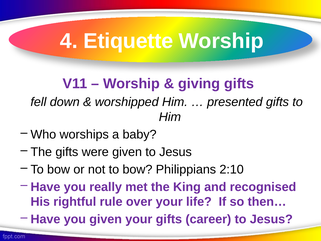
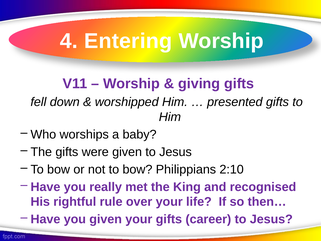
Etiquette: Etiquette -> Entering (128, 41)
